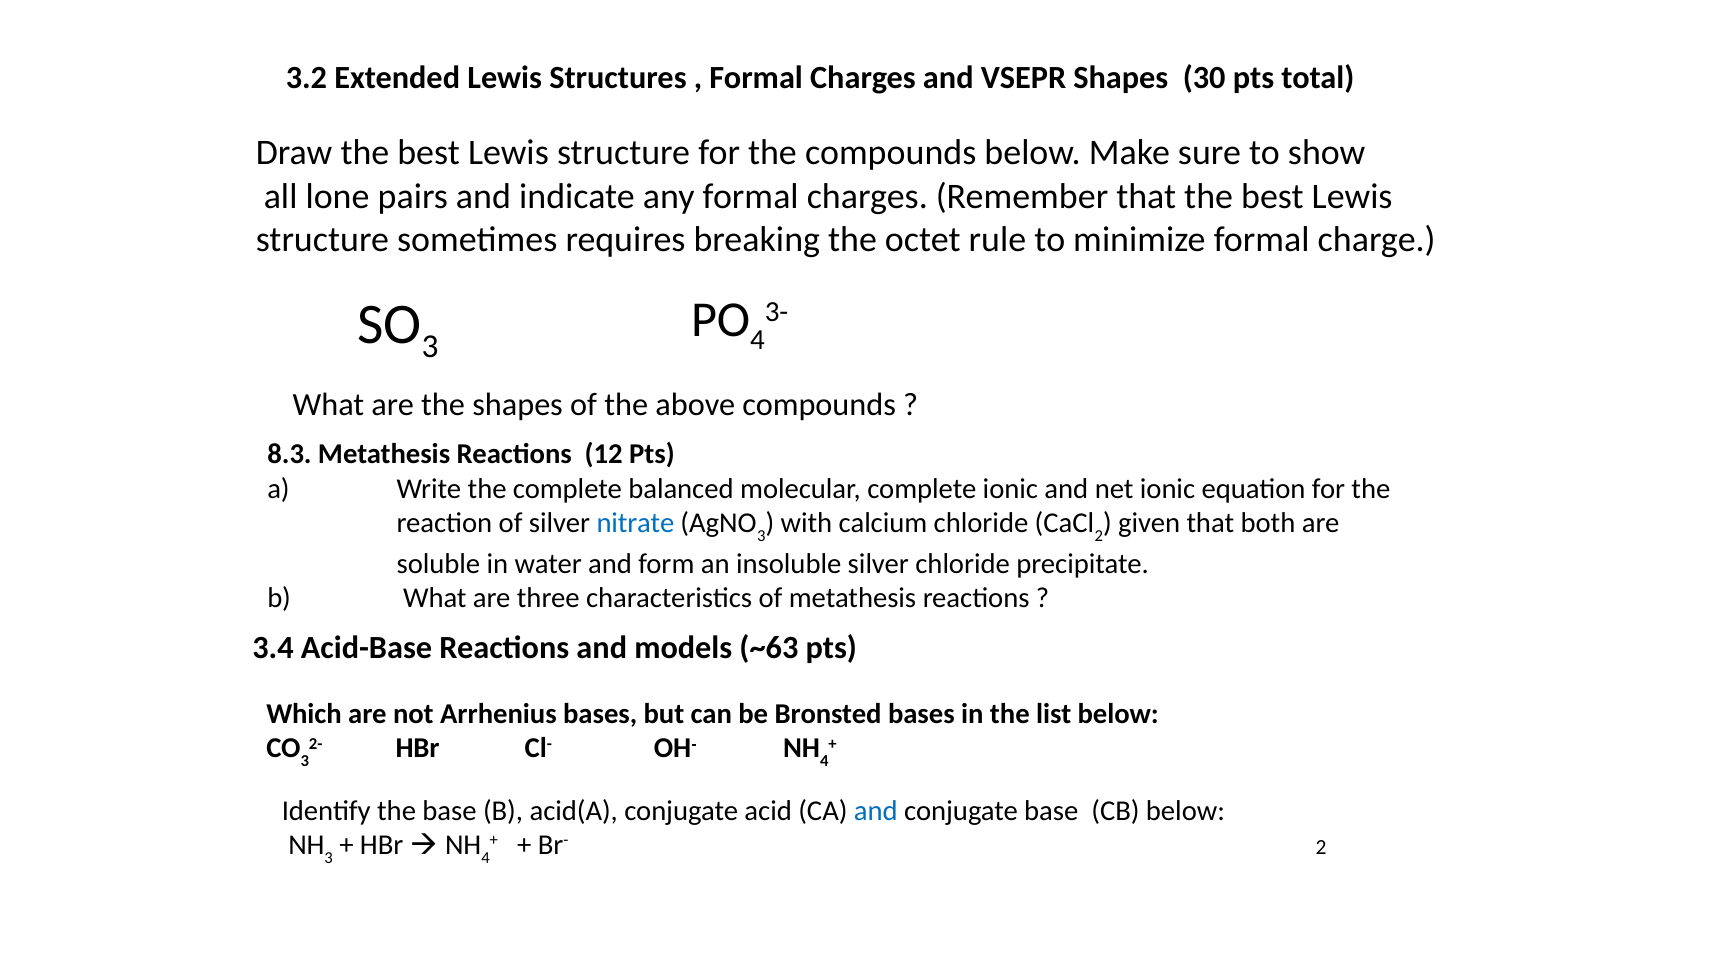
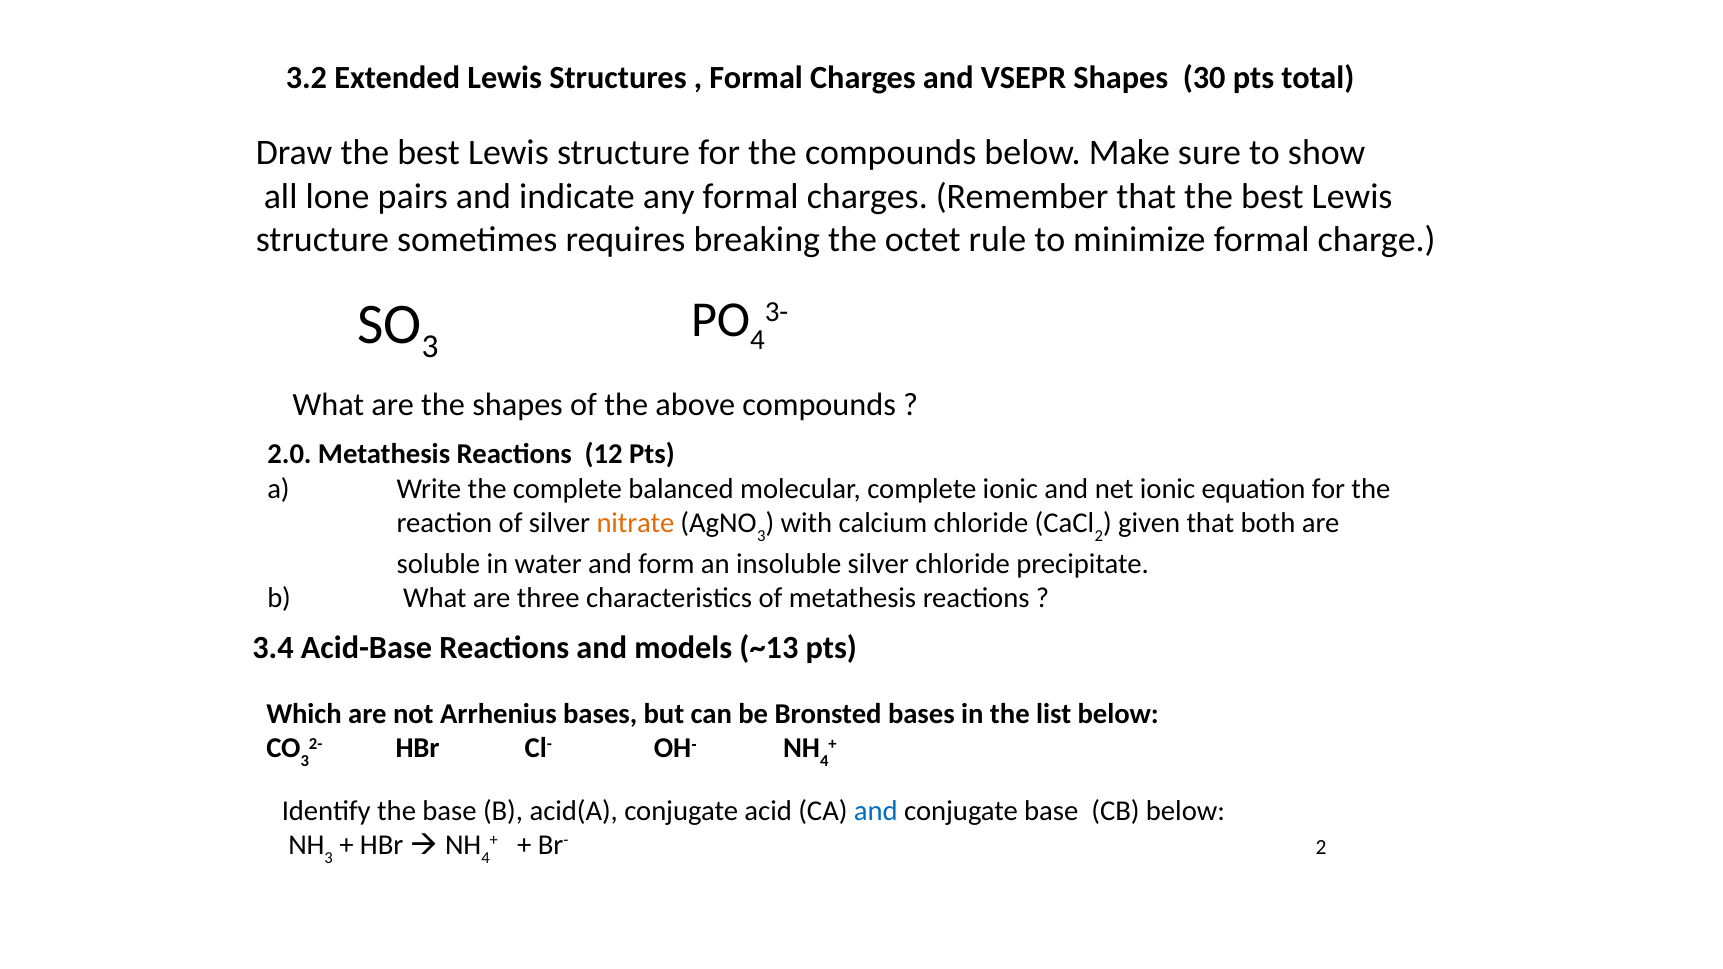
8.3: 8.3 -> 2.0 (290, 454)
nitrate colour: blue -> orange (635, 523)
~63: ~63 -> ~13 (769, 648)
